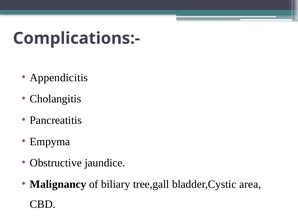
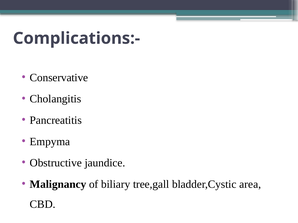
Appendicitis: Appendicitis -> Conservative (59, 78)
